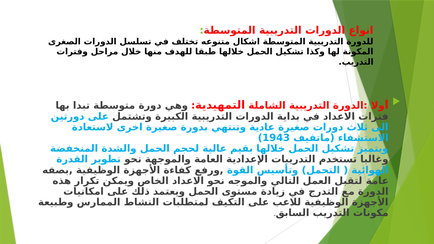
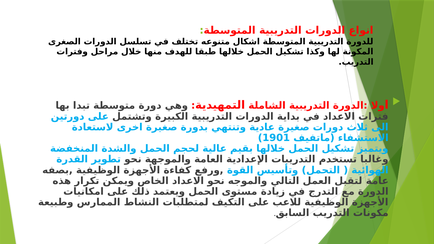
1943: 1943 -> 1901 (276, 138)
